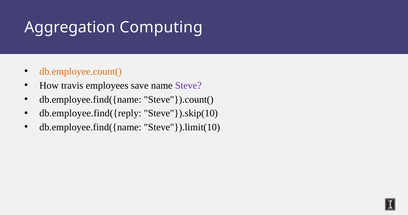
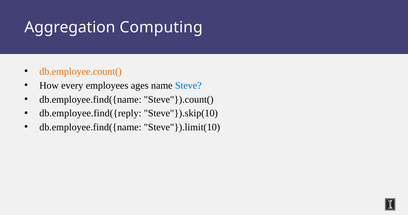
travis: travis -> every (72, 86)
save: save -> ages (140, 86)
Steve colour: purple -> blue (188, 86)
